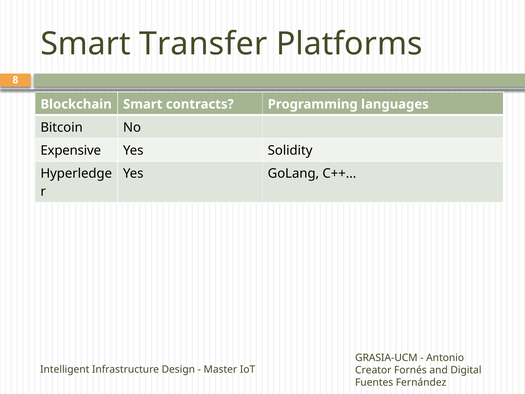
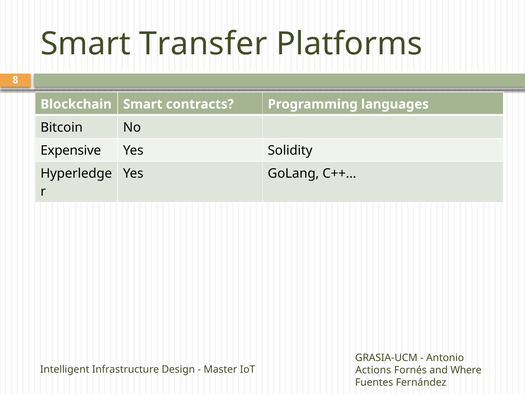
Creator: Creator -> Actions (373, 370)
Digital: Digital -> Where (466, 370)
